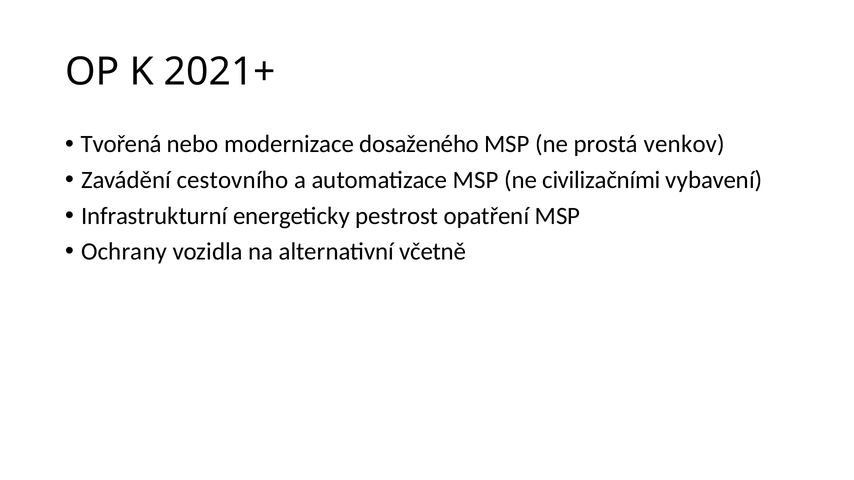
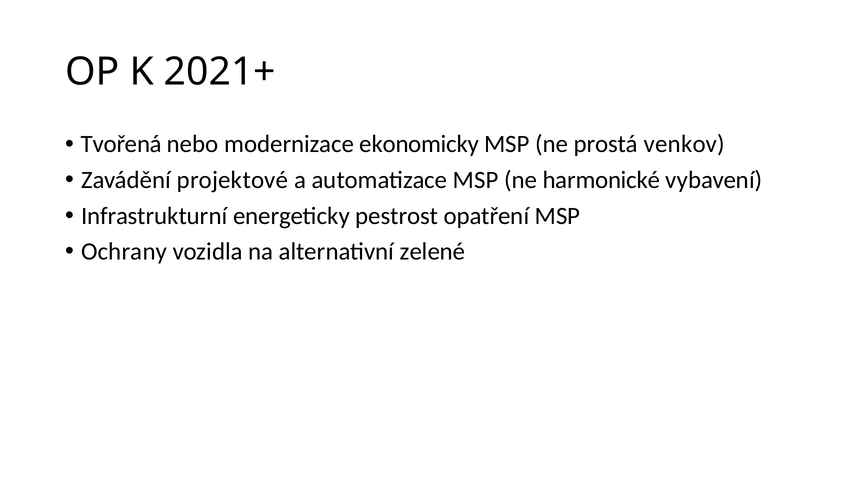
dosaženého: dosaženého -> ekonomicky (419, 144)
cestovního: cestovního -> projektové (232, 180)
civilizačními: civilizačními -> harmonické (601, 180)
včetně: včetně -> zelené (433, 252)
